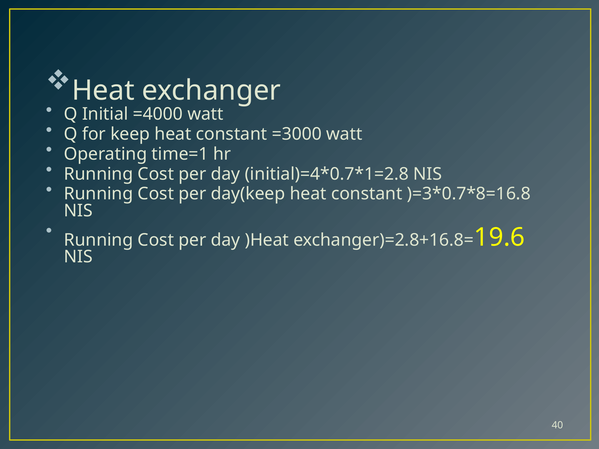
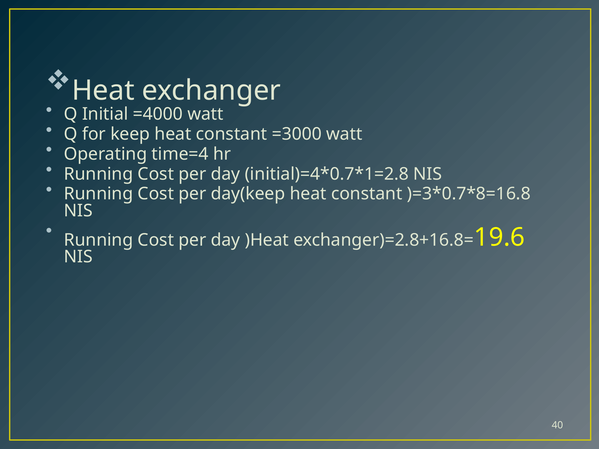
time=1: time=1 -> time=4 (180, 154)
